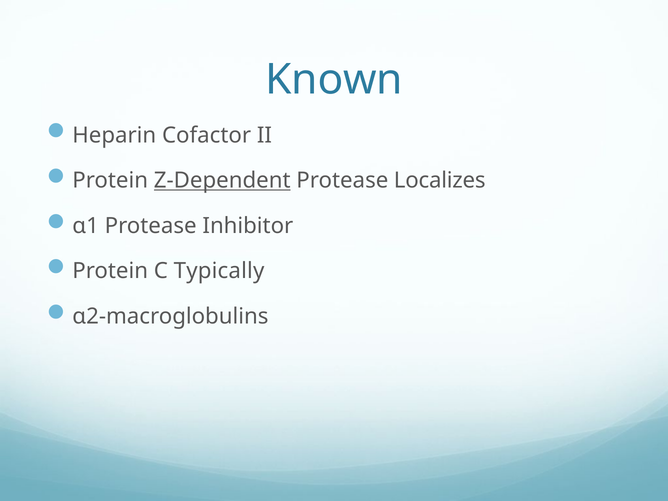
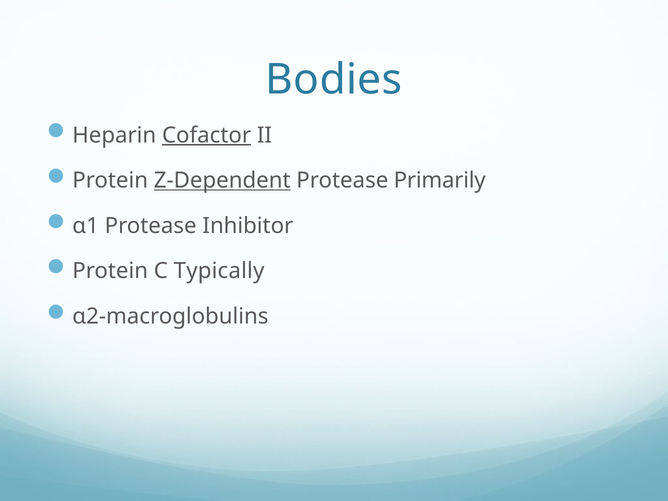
Known: Known -> Bodies (334, 80)
Cofactor underline: none -> present (207, 135)
Localizes: Localizes -> Primarily (440, 180)
